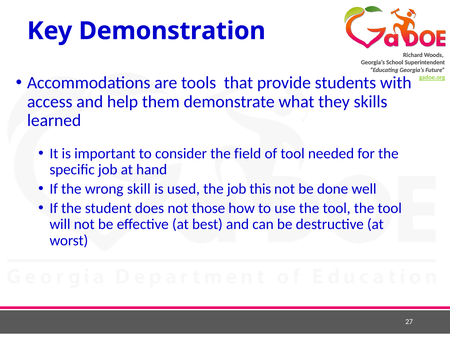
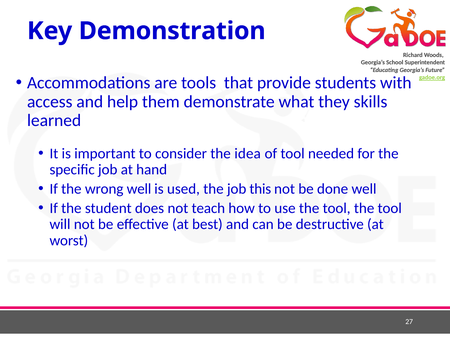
field: field -> idea (248, 154)
wrong skill: skill -> well (139, 189)
those: those -> teach (208, 208)
